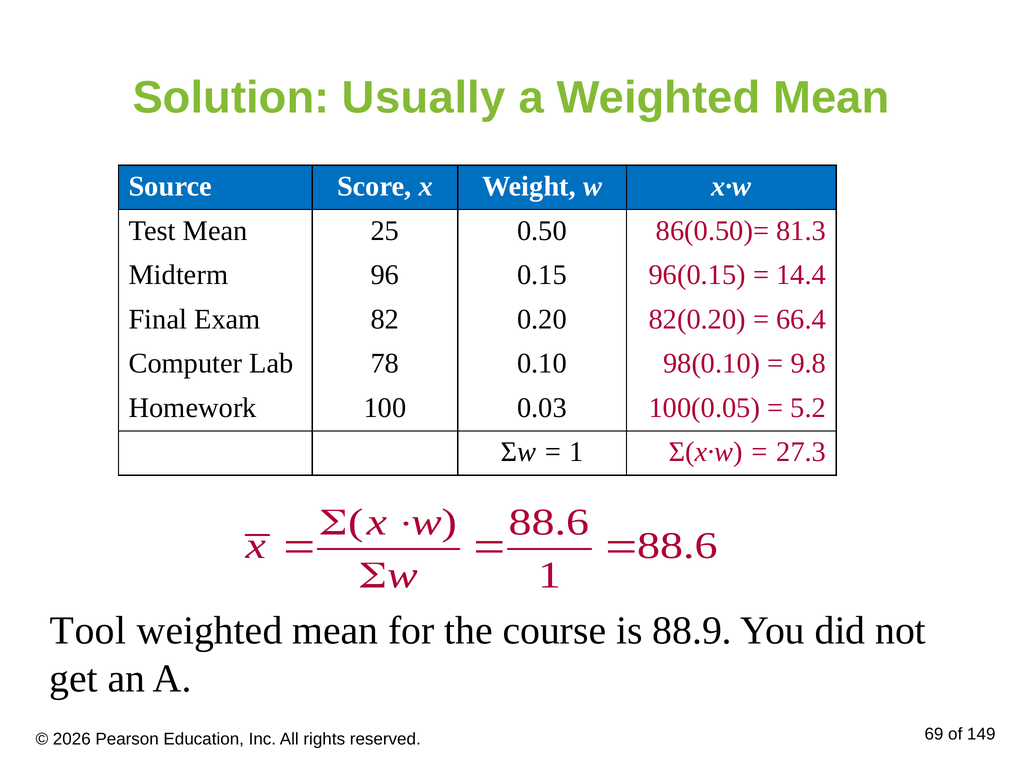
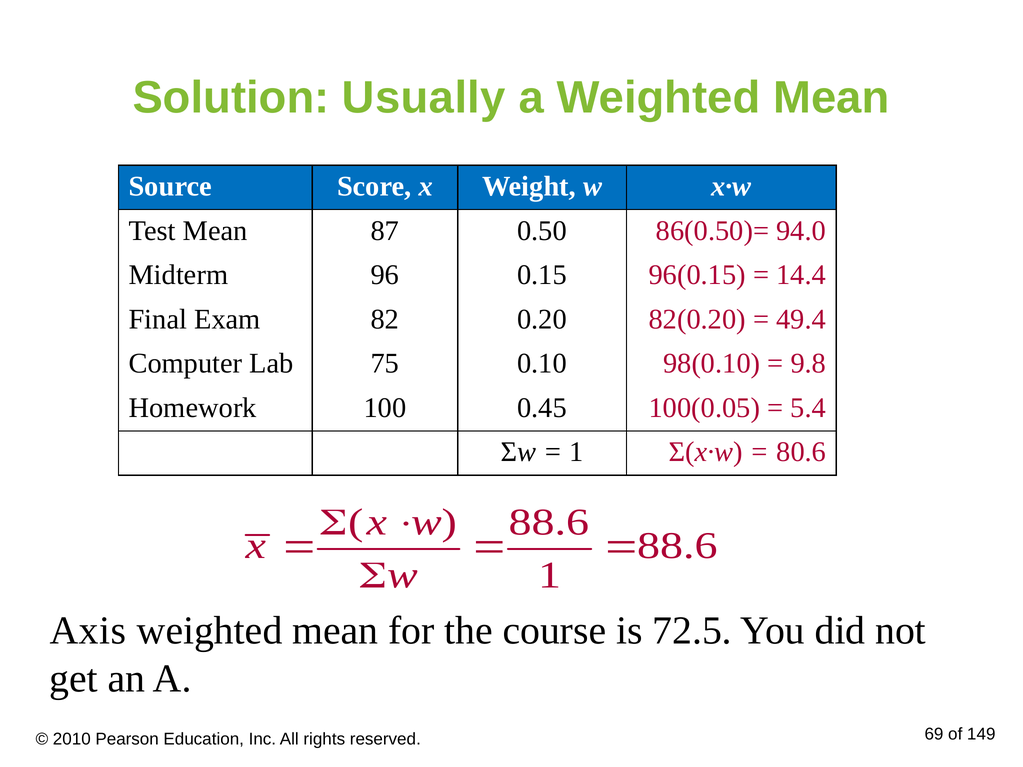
25: 25 -> 87 (385, 231)
81.3: 81.3 -> 94.0 (801, 231)
66.4: 66.4 -> 49.4 (801, 319)
78: 78 -> 75 (385, 364)
0.03: 0.03 -> 0.45 (542, 408)
5.2: 5.2 -> 5.4 (808, 408)
27.3: 27.3 -> 80.6 (801, 452)
Tool: Tool -> Axis (88, 631)
88.9: 88.9 -> 72.5 (692, 631)
2026: 2026 -> 2010 (72, 739)
